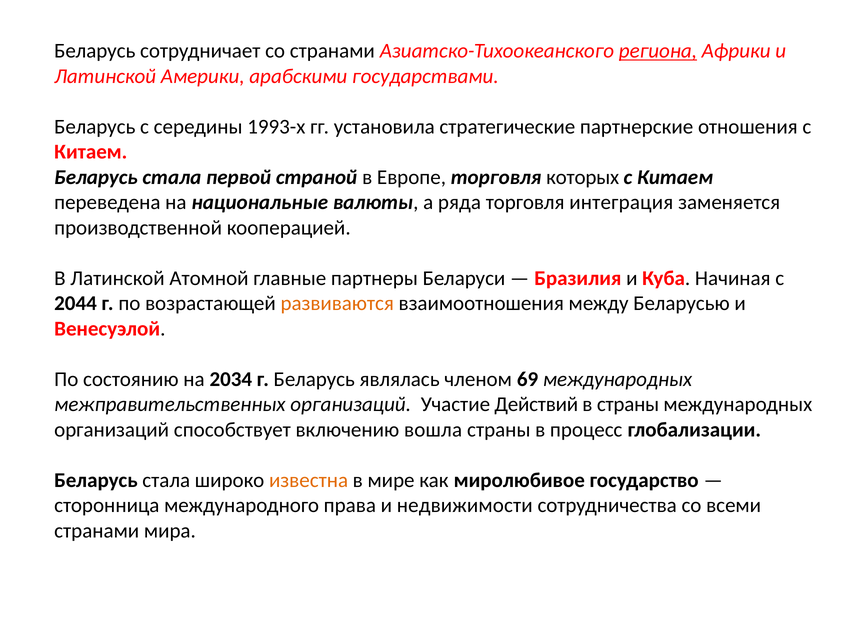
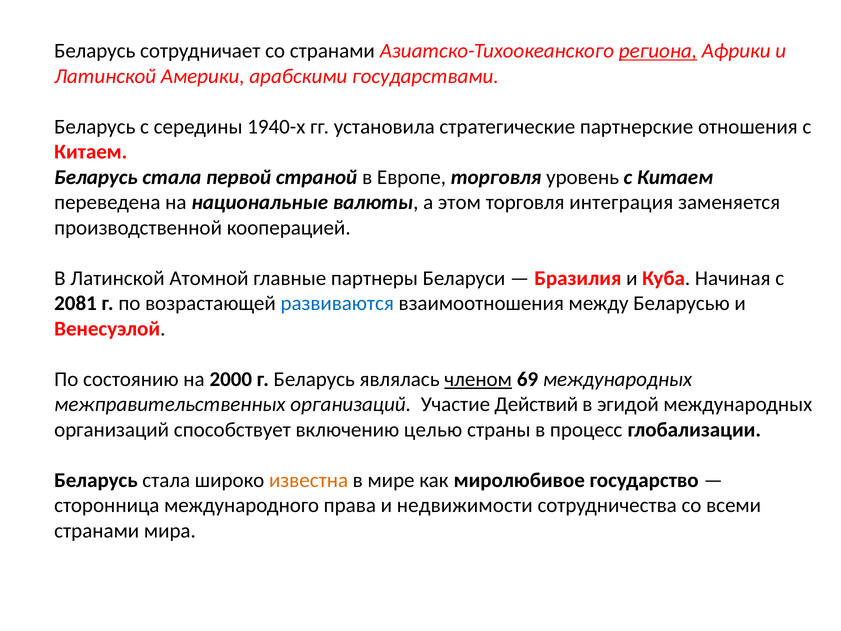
1993-х: 1993-х -> 1940-х (276, 127)
которых: которых -> уровень (583, 177)
ряда: ряда -> этом (459, 202)
2044: 2044 -> 2081 (76, 303)
развиваются colour: orange -> blue (337, 303)
2034: 2034 -> 2000 (231, 379)
членом underline: none -> present (478, 379)
в страны: страны -> эгидой (628, 404)
вошла: вошла -> целью (433, 429)
